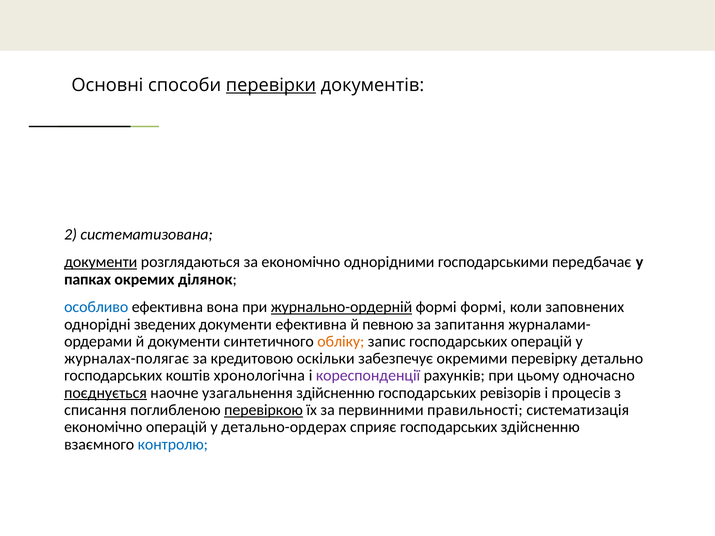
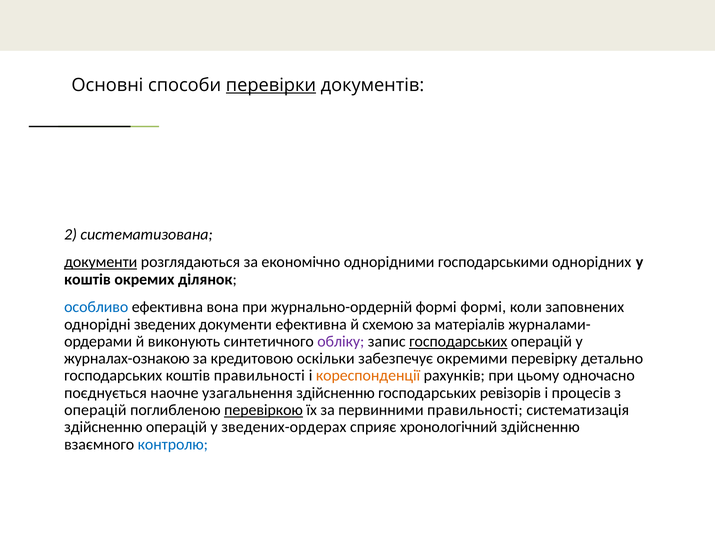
передбачає: передбачає -> однорідних (592, 262)
папках: папках -> коштів (88, 280)
журнально-ордерній underline: present -> none (342, 307)
певною: певною -> схемою (388, 325)
запитання: запитання -> матеріалів (470, 325)
й документи: документи -> виконують (184, 342)
обліку colour: orange -> purple (341, 342)
господарських underline: none -> present (458, 342)
журналах-полягає: журналах-полягає -> журналах-ознакою (127, 359)
коштів хронологічна: хронологічна -> правильності (259, 376)
кореспонденції colour: purple -> orange (368, 376)
поєднується underline: present -> none (106, 393)
списання: списання -> операцій (95, 410)
економічно: економічно -> здійсненню (103, 427)
детально-ордерах: детально-ордерах -> зведених-ордерах (284, 427)
сприяє господарських: господарських -> хронологічний (449, 427)
